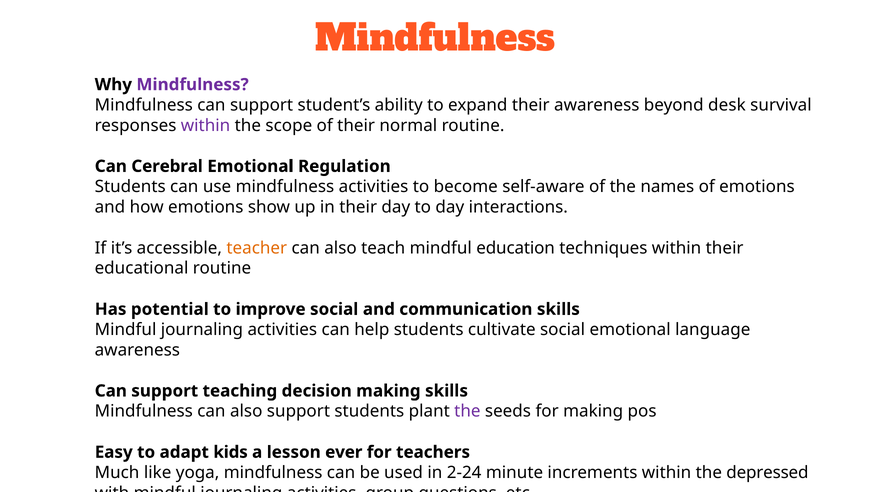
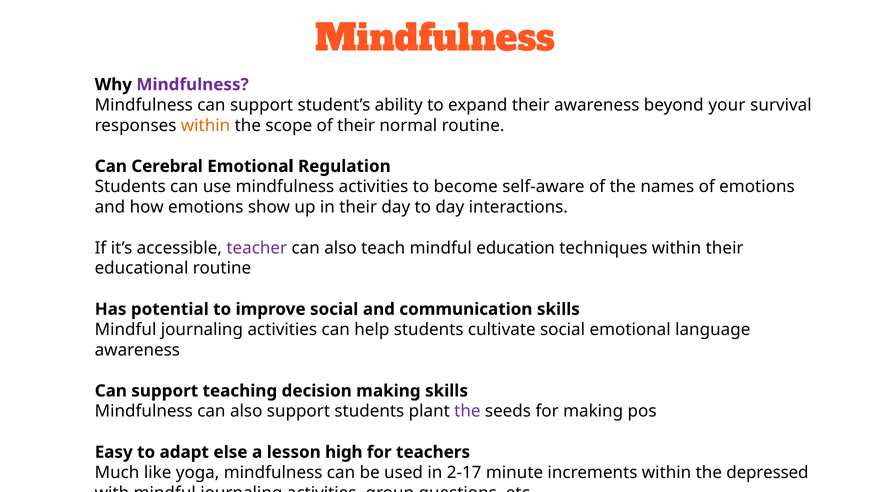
desk: desk -> your (727, 105)
within colour: purple -> orange (206, 125)
teacher colour: orange -> purple (257, 248)
kids: kids -> else (230, 452)
ever: ever -> high (344, 452)
2-24: 2-24 -> 2-17 (464, 473)
